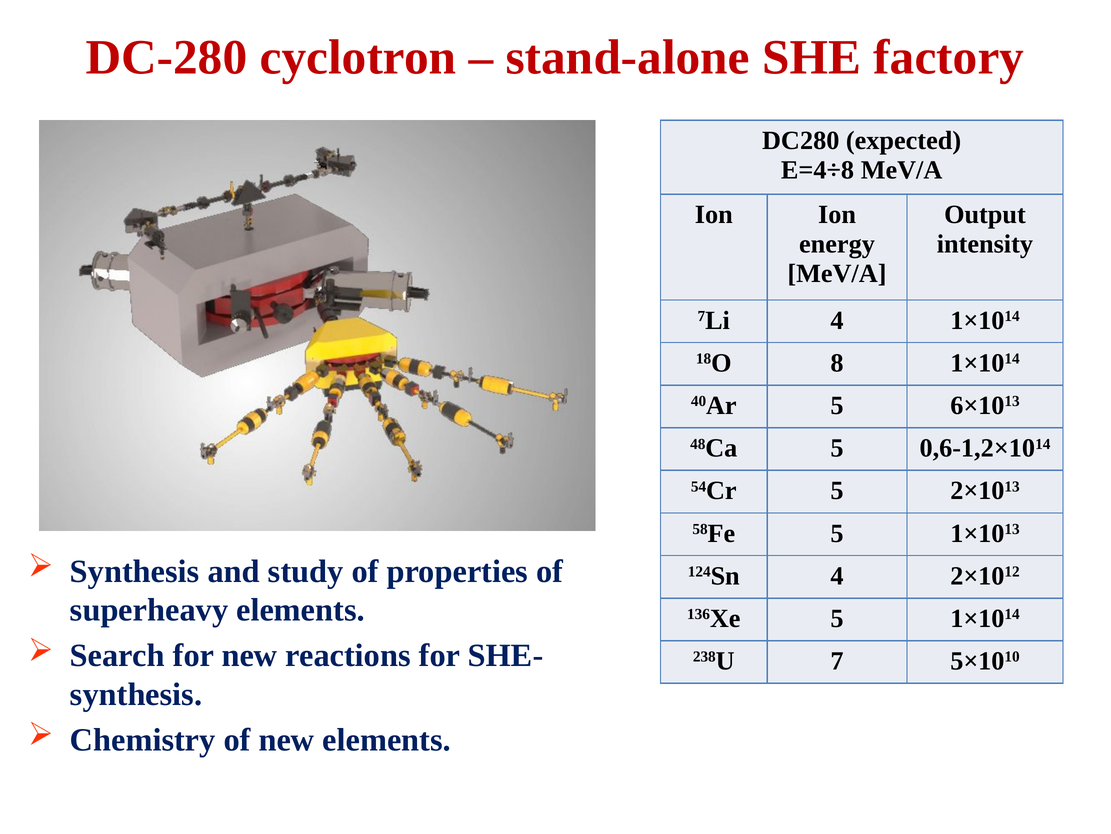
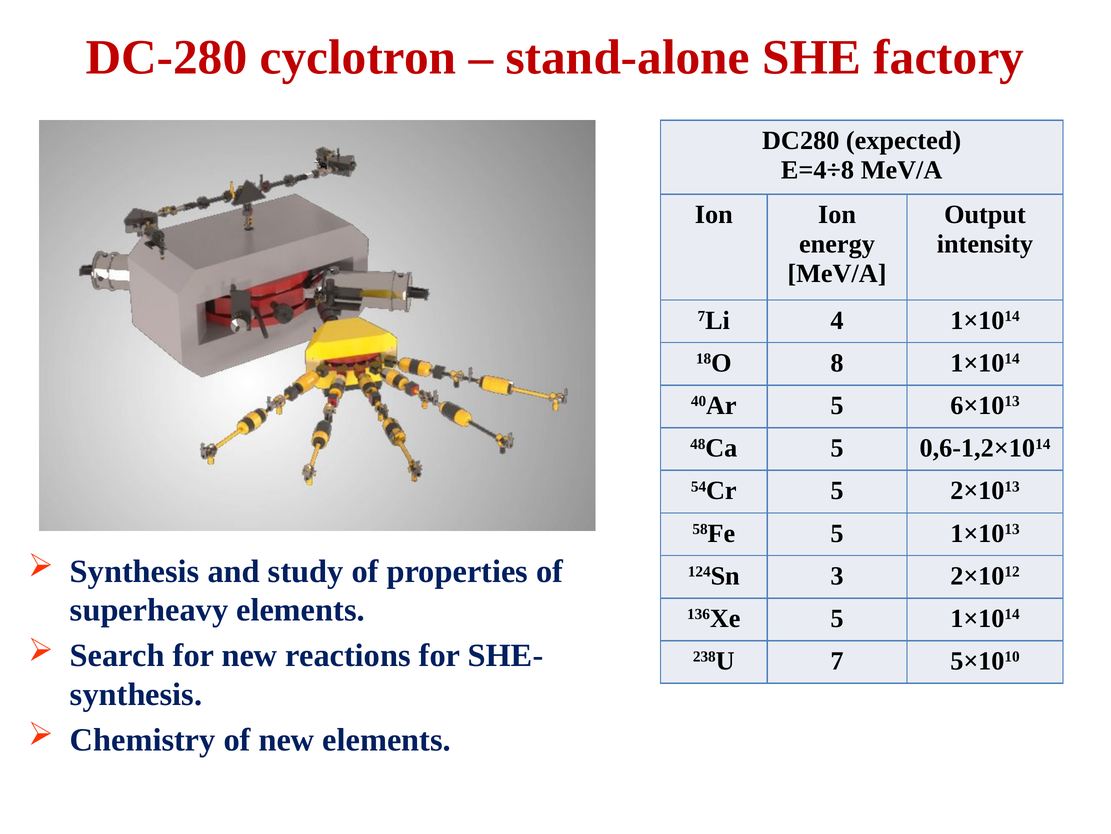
124Sn 4: 4 -> 3 (837, 575)
